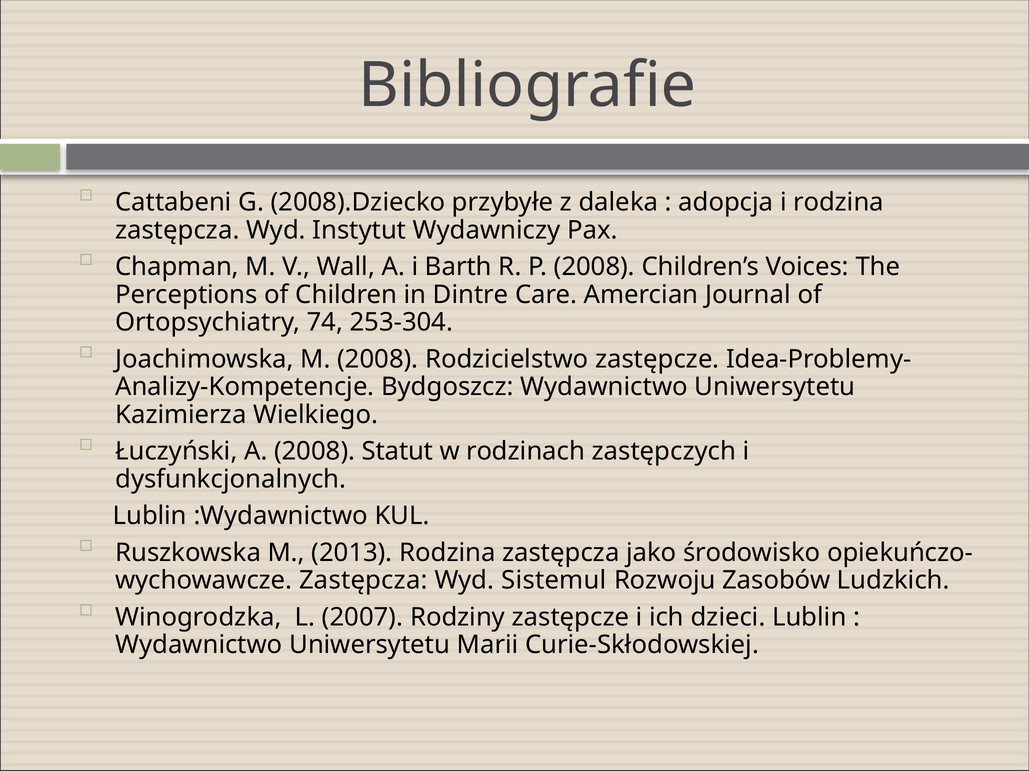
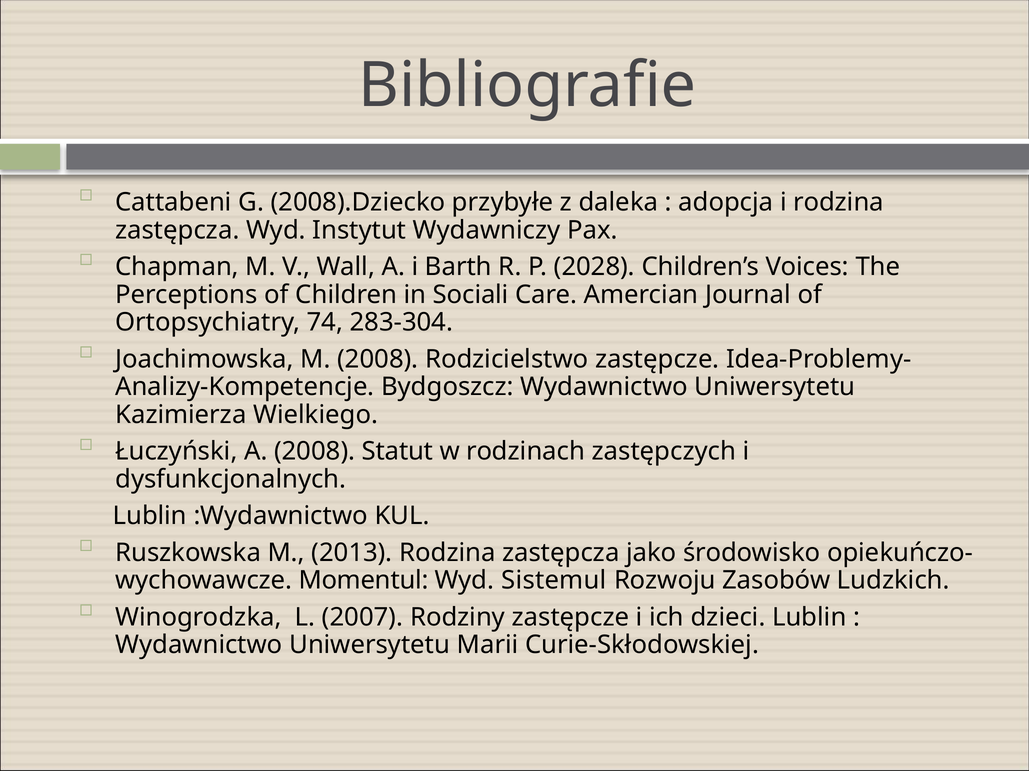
P 2008: 2008 -> 2028 (594, 267)
Dintre: Dintre -> Sociali (471, 295)
253-304: 253-304 -> 283-304 (401, 323)
Zastępcza: Zastępcza -> Momentul (364, 581)
